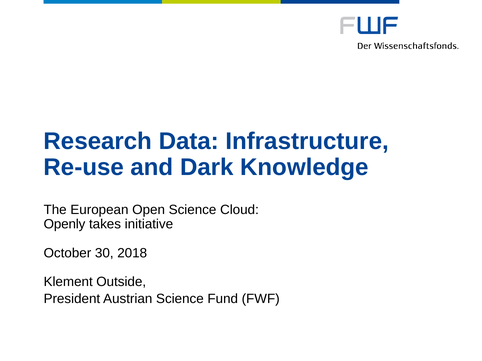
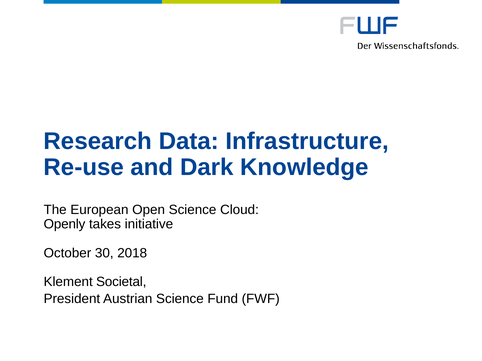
Outside: Outside -> Societal (121, 282)
